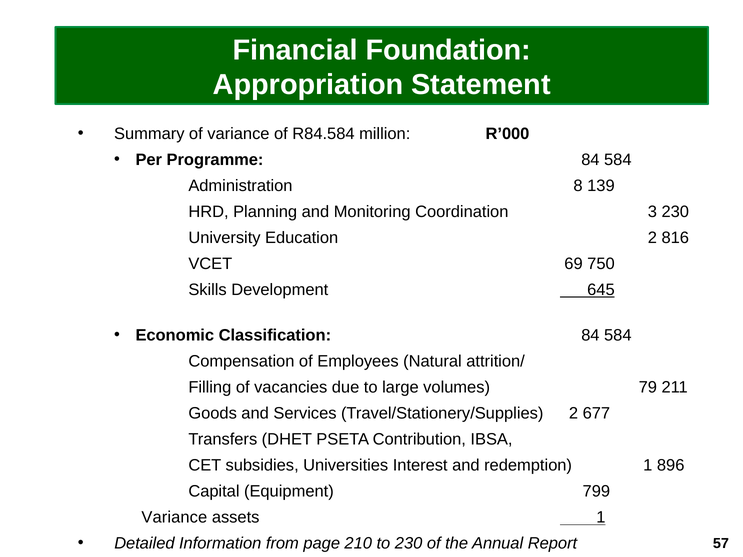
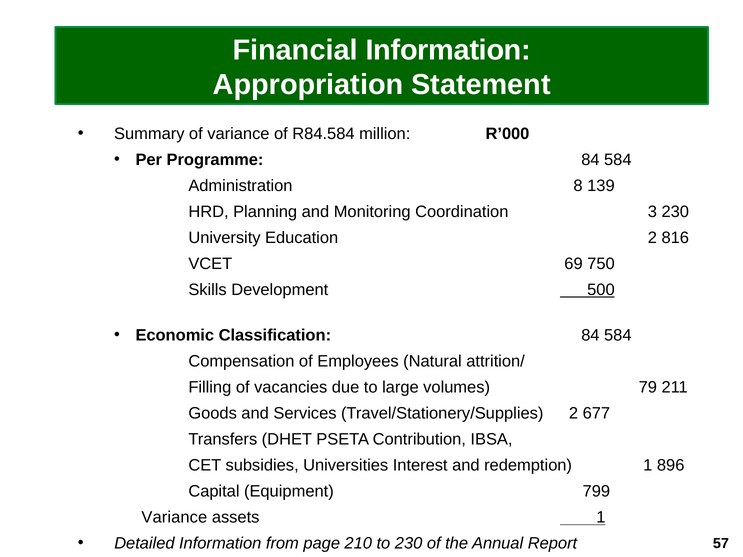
Financial Foundation: Foundation -> Information (448, 50)
645: 645 -> 500 (601, 290)
